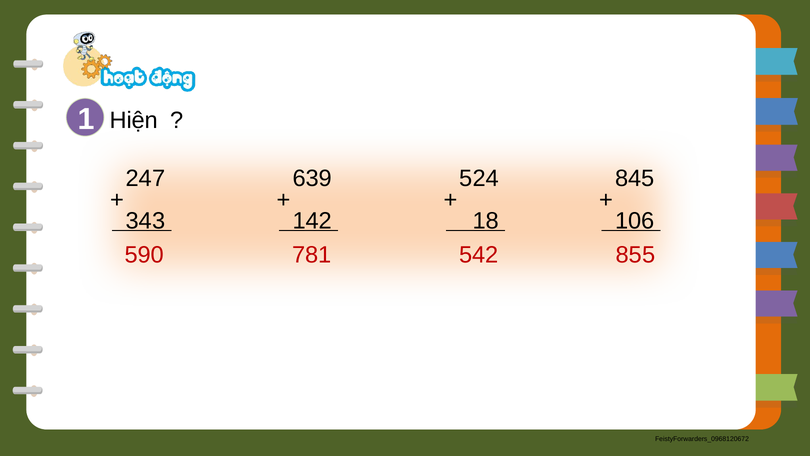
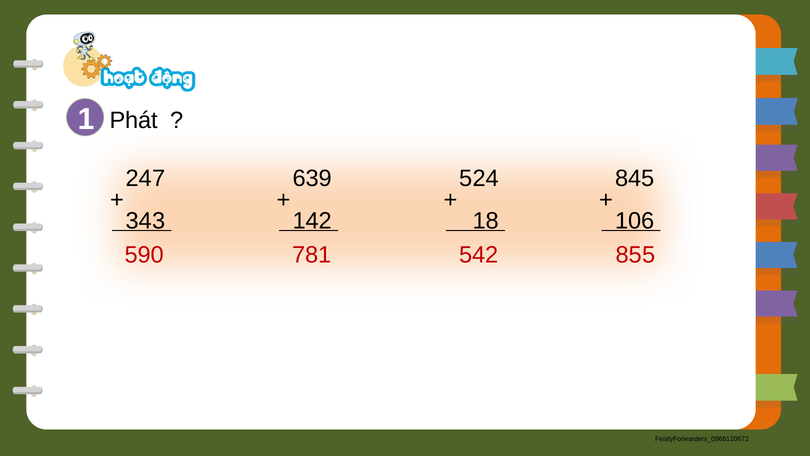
Hiện: Hiện -> Phát (134, 120)
